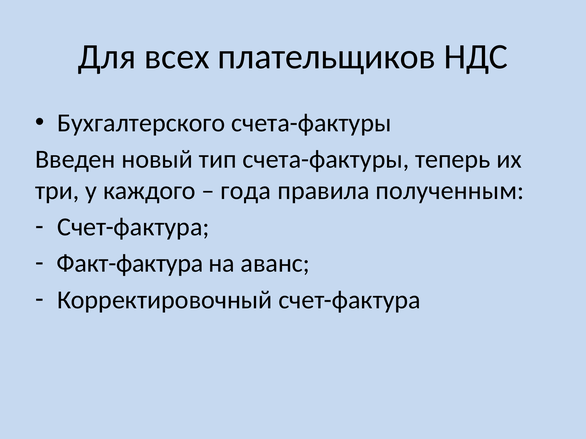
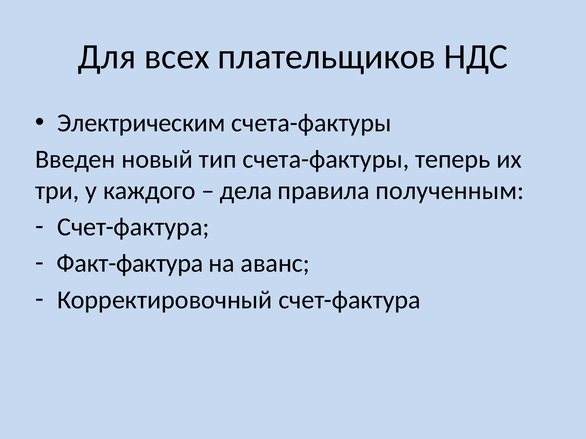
Бухгалтерского: Бухгалтерского -> Электрическим (141, 123)
года: года -> дела (246, 191)
